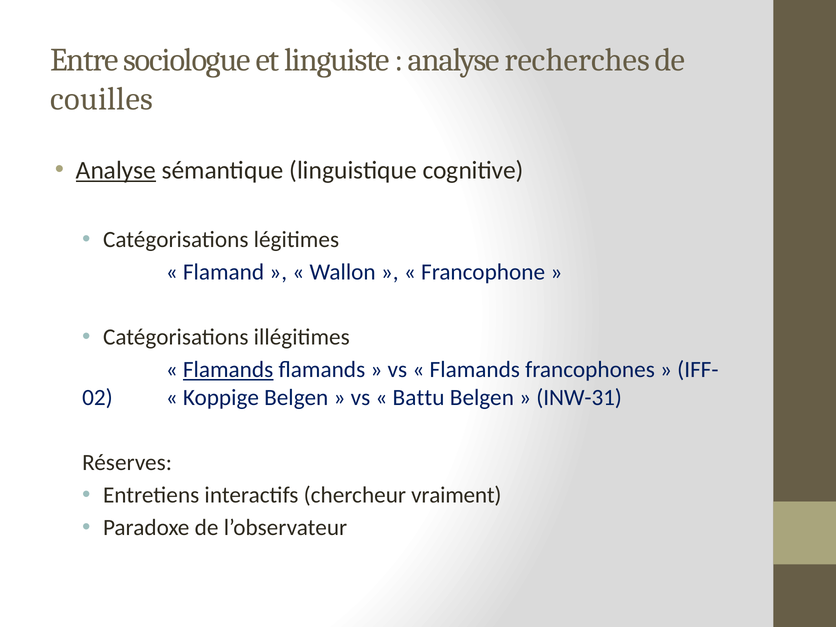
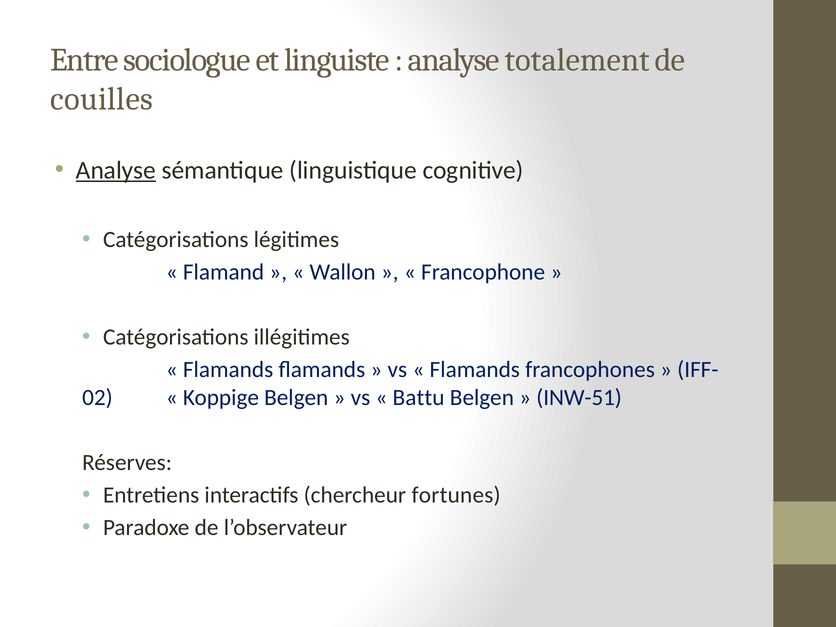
recherches: recherches -> totalement (577, 60)
Flamands underline: present -> none (228, 370)
INW-31: INW-31 -> INW-51 (579, 398)
vraiment: vraiment -> fortunes (456, 495)
